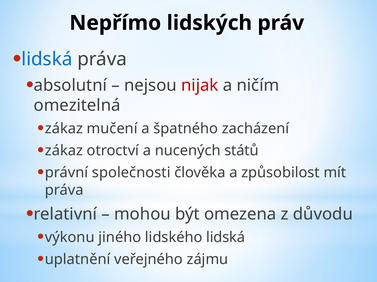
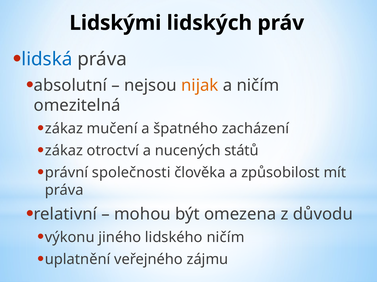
Nepřímo: Nepřímo -> Lidskými (115, 23)
nijak colour: red -> orange (200, 85)
lidského lidská: lidská -> ničím (226, 238)
